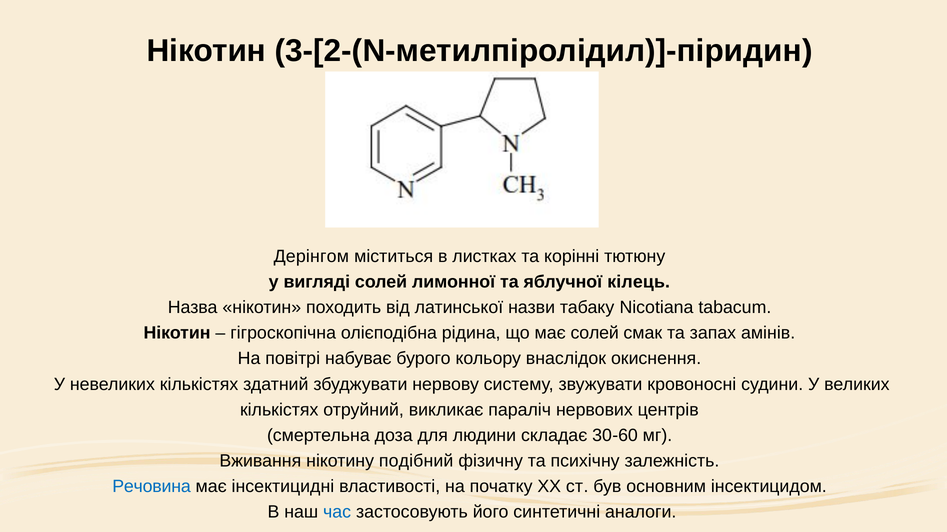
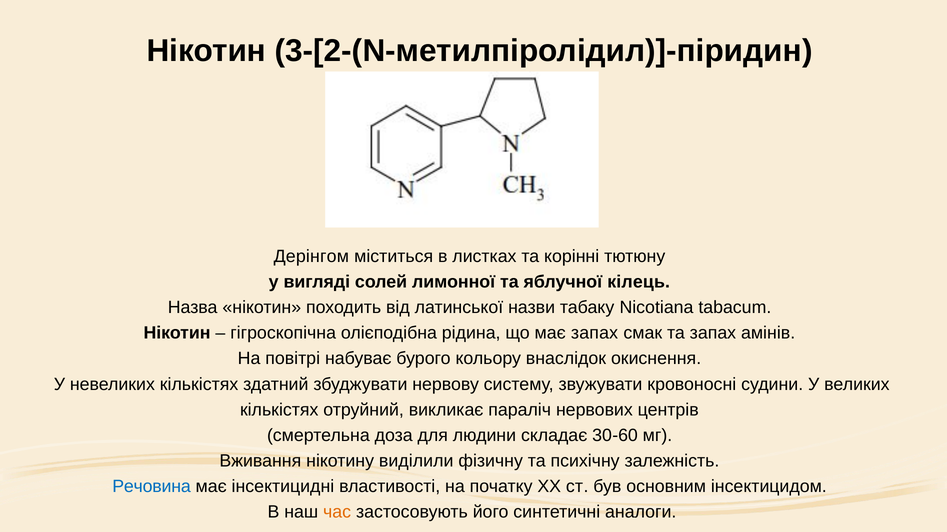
має солей: солей -> запах (595, 334)
подібний: подібний -> виділили (416, 461)
час colour: blue -> orange (337, 512)
